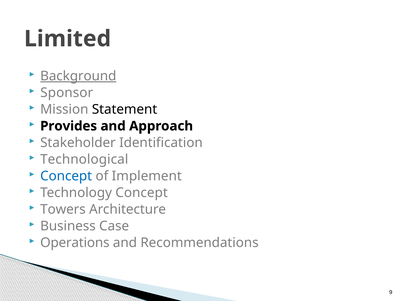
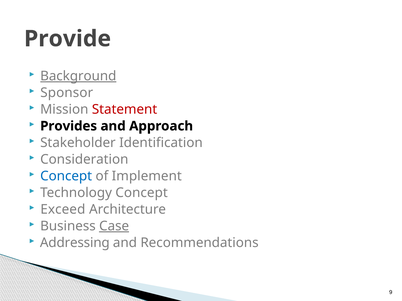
Limited: Limited -> Provide (68, 39)
Statement colour: black -> red (125, 110)
Technological: Technological -> Consideration (84, 160)
Towers: Towers -> Exceed (63, 210)
Case underline: none -> present (114, 226)
Operations: Operations -> Addressing (75, 243)
